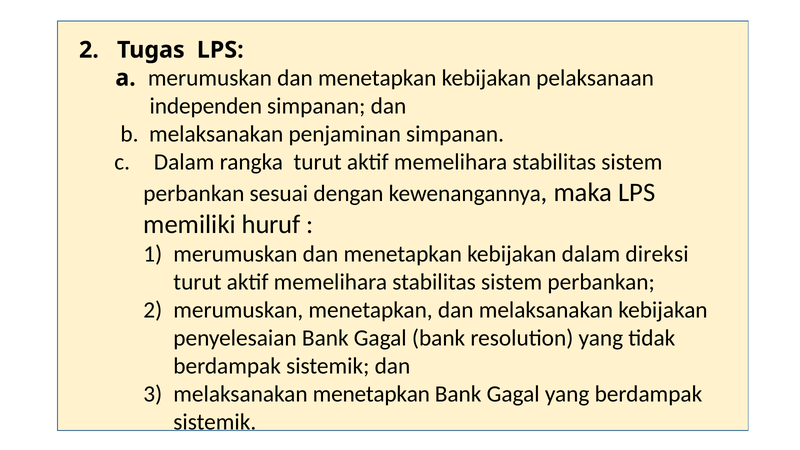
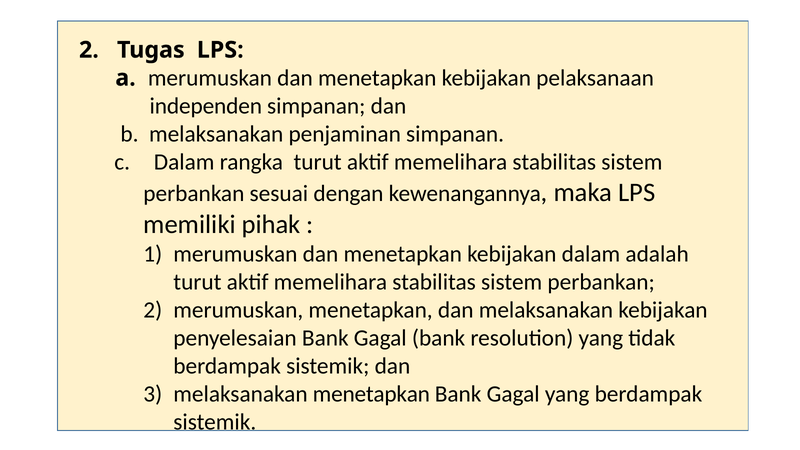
huruf: huruf -> pihak (271, 224)
direksi: direksi -> adalah (657, 254)
